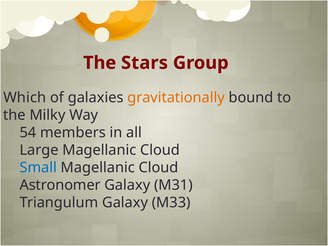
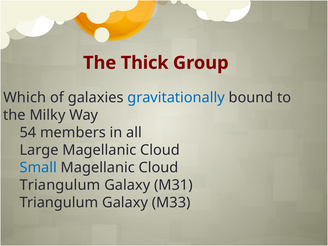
Stars: Stars -> Thick (145, 63)
gravitationally colour: orange -> blue (176, 98)
Astronomer: Astronomer -> Triangulum (60, 185)
